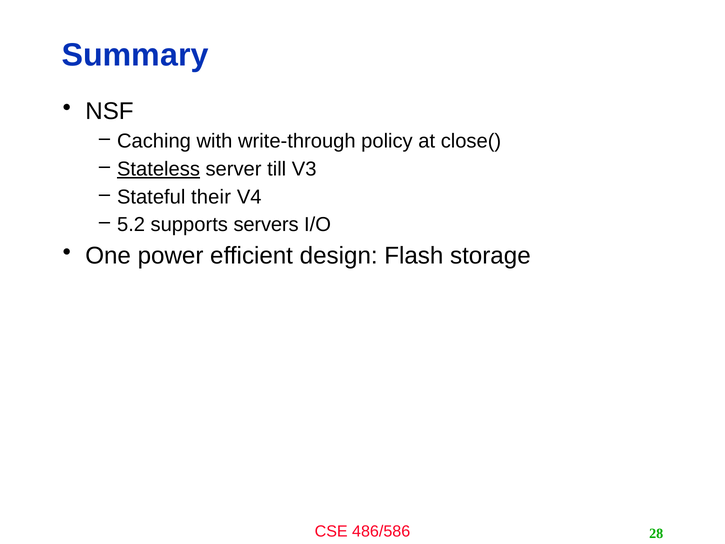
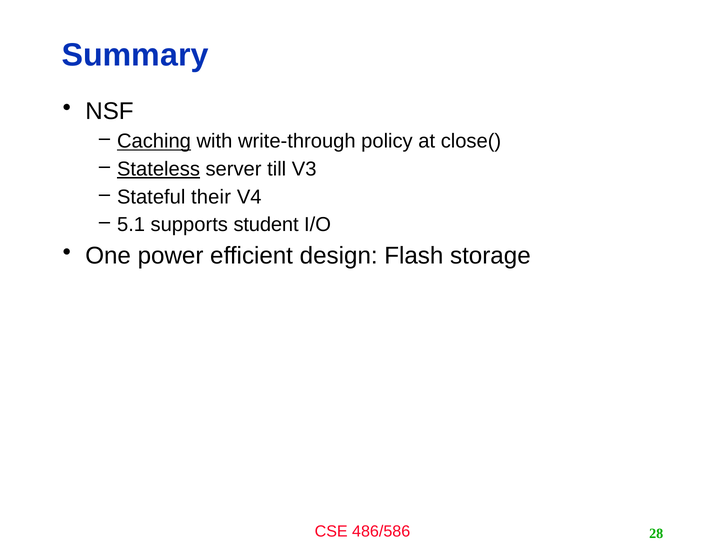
Caching underline: none -> present (154, 141)
5.2: 5.2 -> 5.1 (131, 225)
servers: servers -> student (266, 225)
